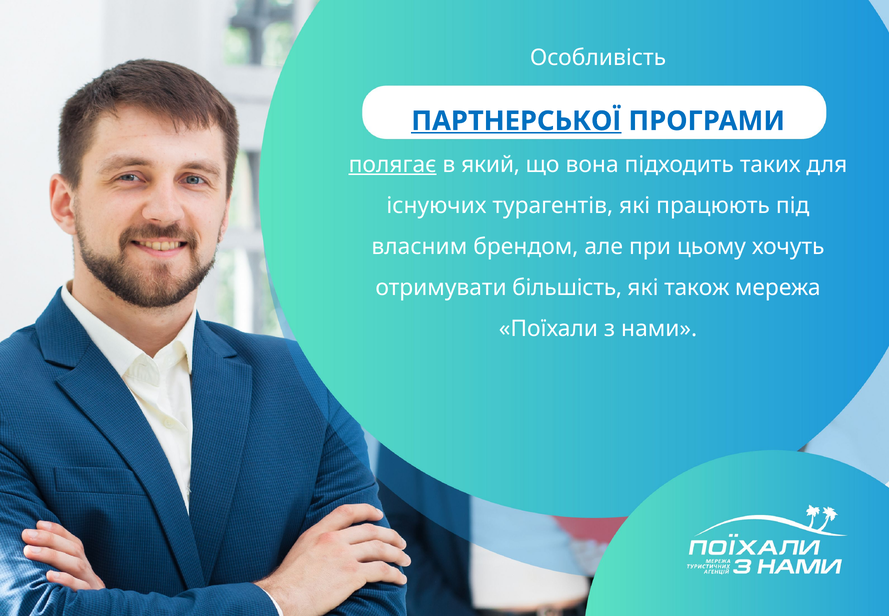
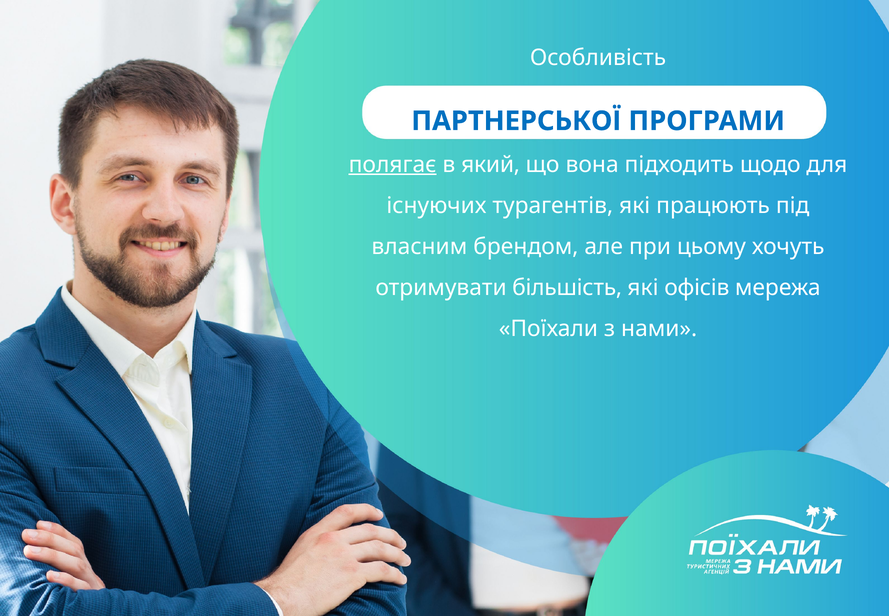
ПАРТНЕРСЬКОЇ underline: present -> none (516, 121)
таких: таких -> щодо (770, 164)
також: також -> офісів (697, 288)
